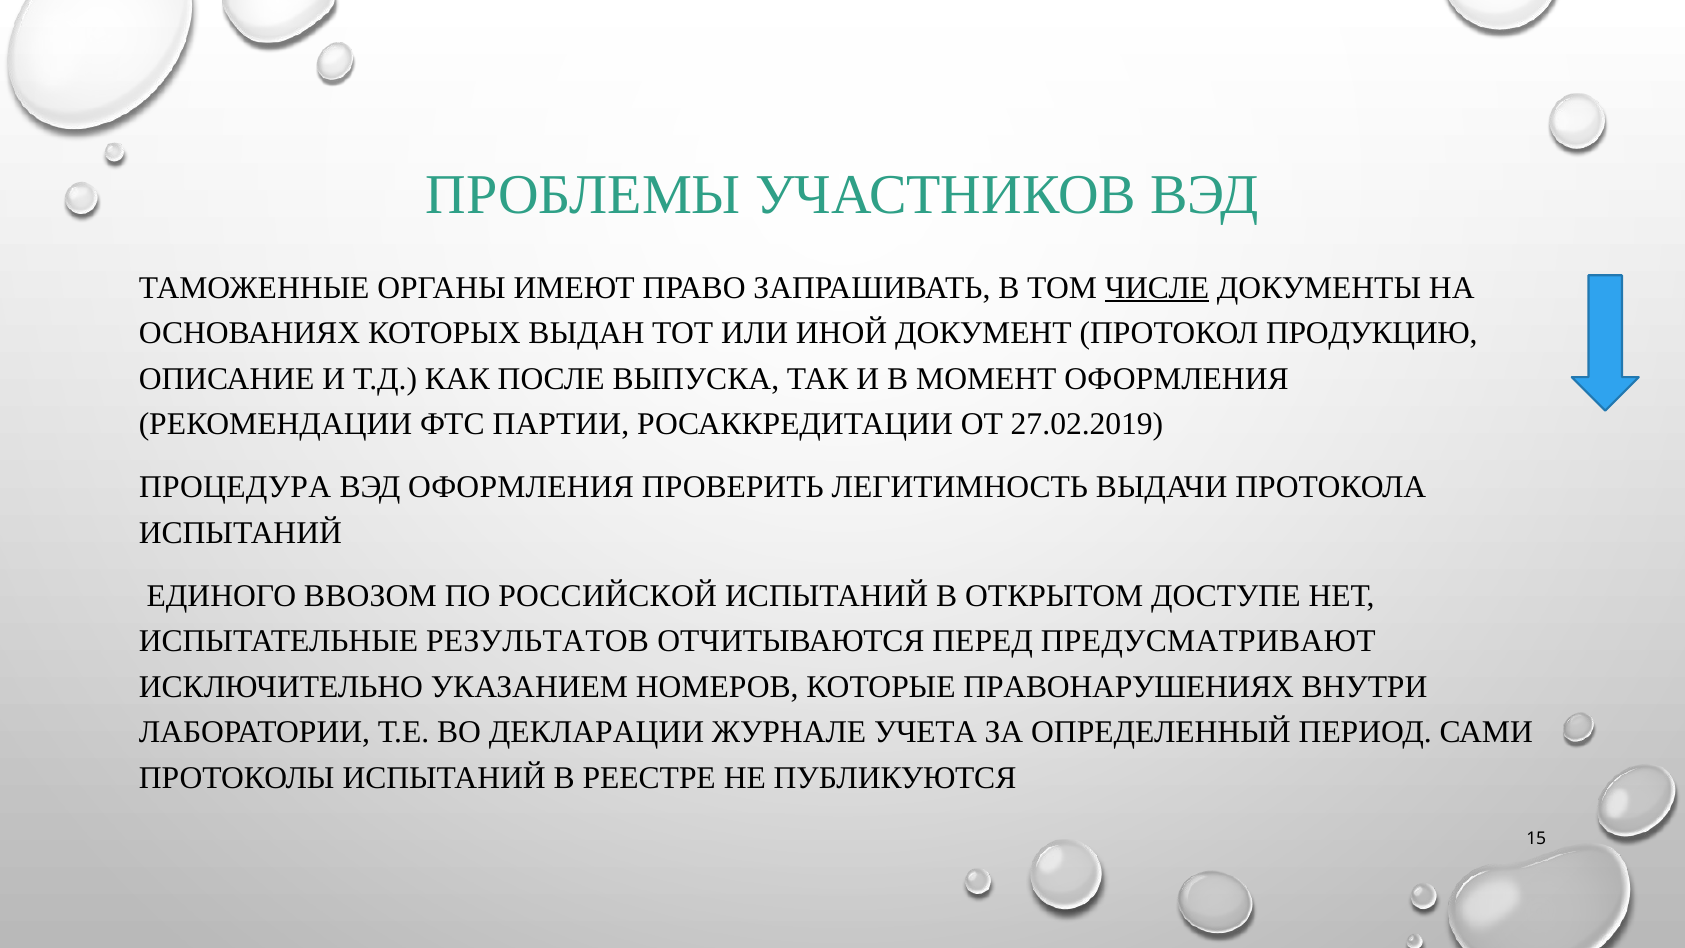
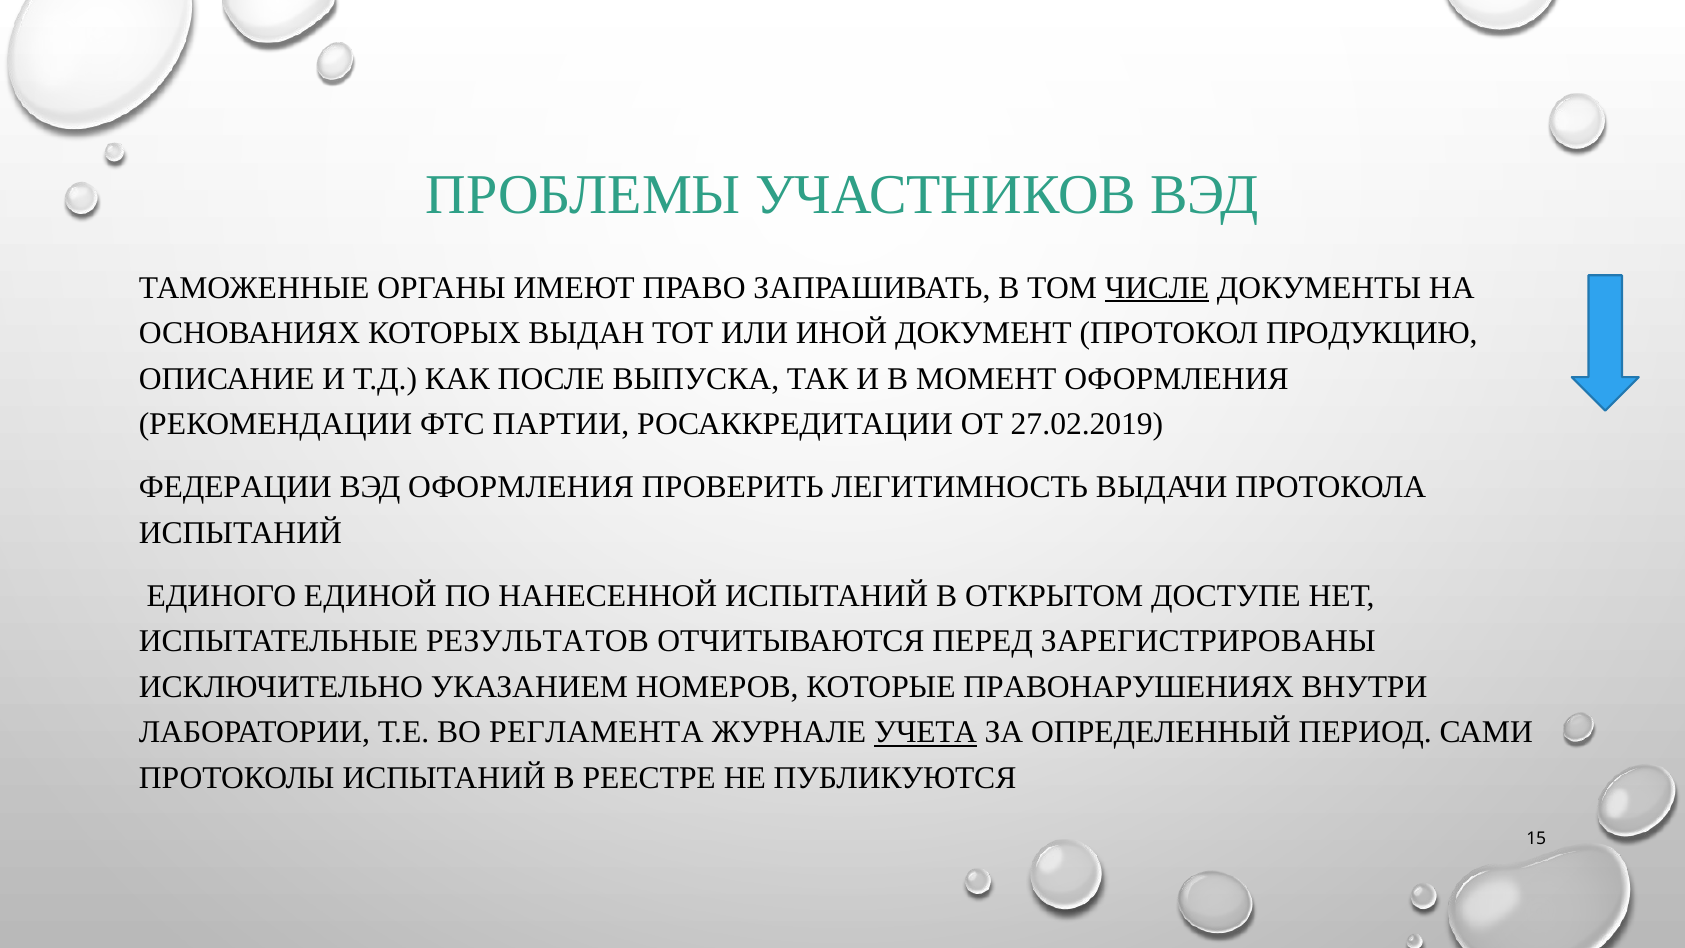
ПРОЦЕДУРА: ПРОЦЕДУРА -> ФЕДЕРАЦИИ (235, 487)
ВВОЗОМ: ВВОЗОМ -> ЕДИНОЙ (370, 596)
РОССИЙСКОЙ: РОССИЙСКОЙ -> НАНЕСЕННОЙ (608, 596)
ПРЕДУСМАТРИВАЮТ: ПРЕДУСМАТРИВАЮТ -> ЗАРЕГИСТРИРОВАНЫ (1208, 641)
ДЕКЛАРАЦИИ: ДЕКЛАРАЦИИ -> РЕГЛАМЕНТА (596, 732)
УЧЕТА underline: none -> present (926, 732)
